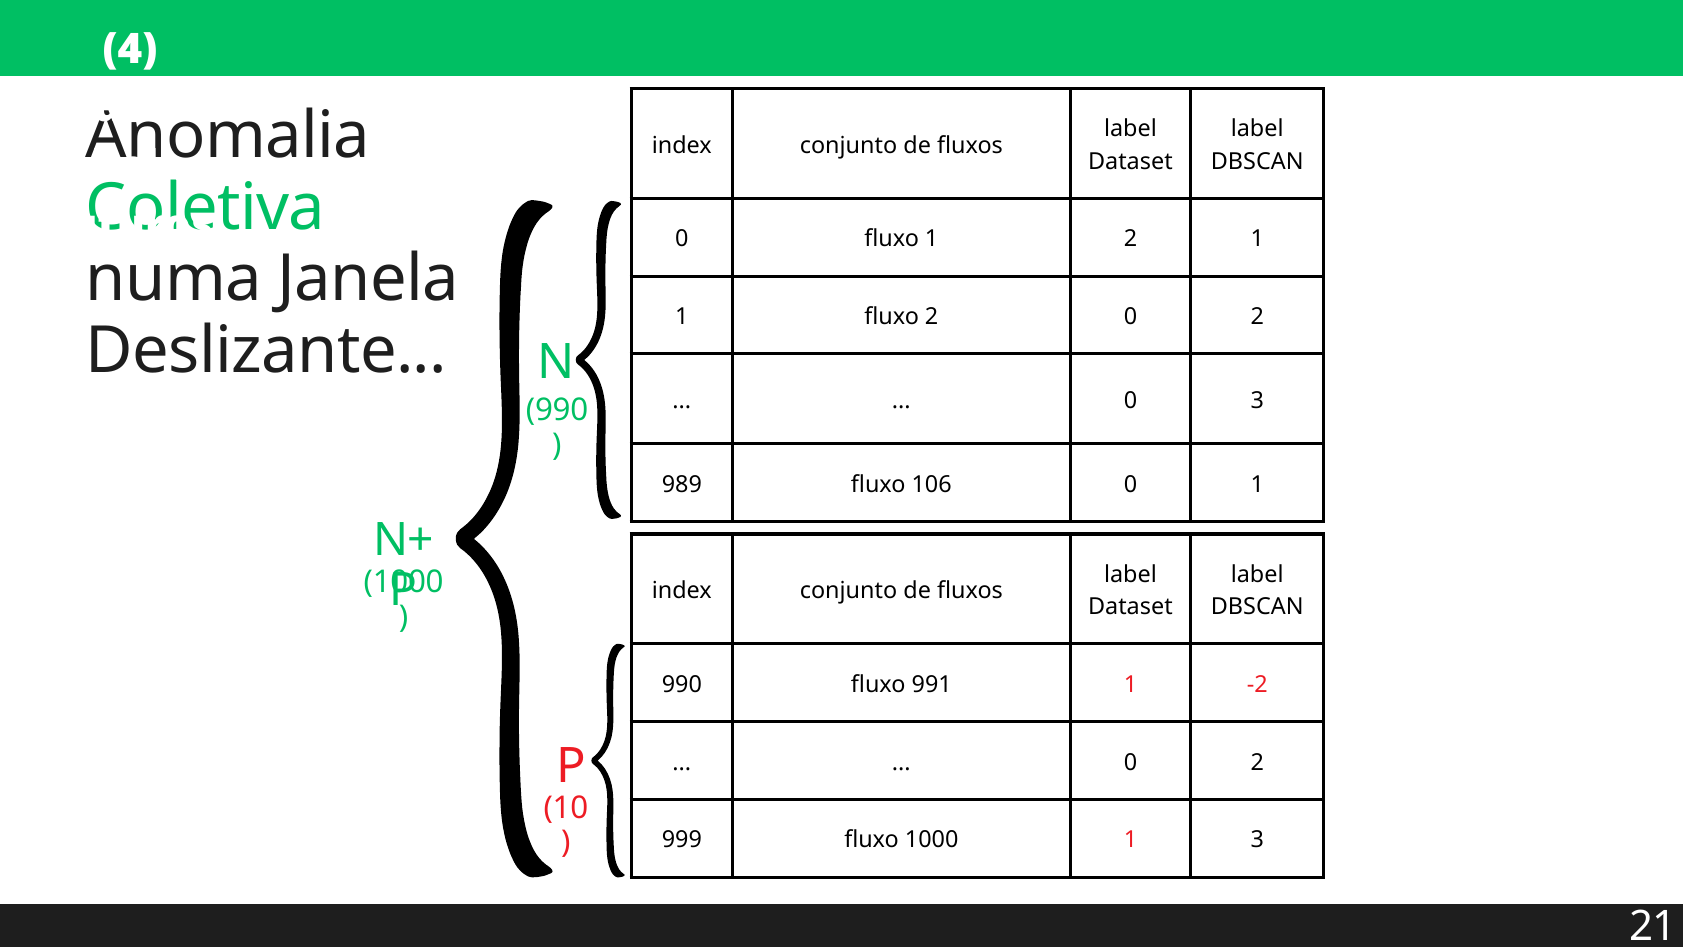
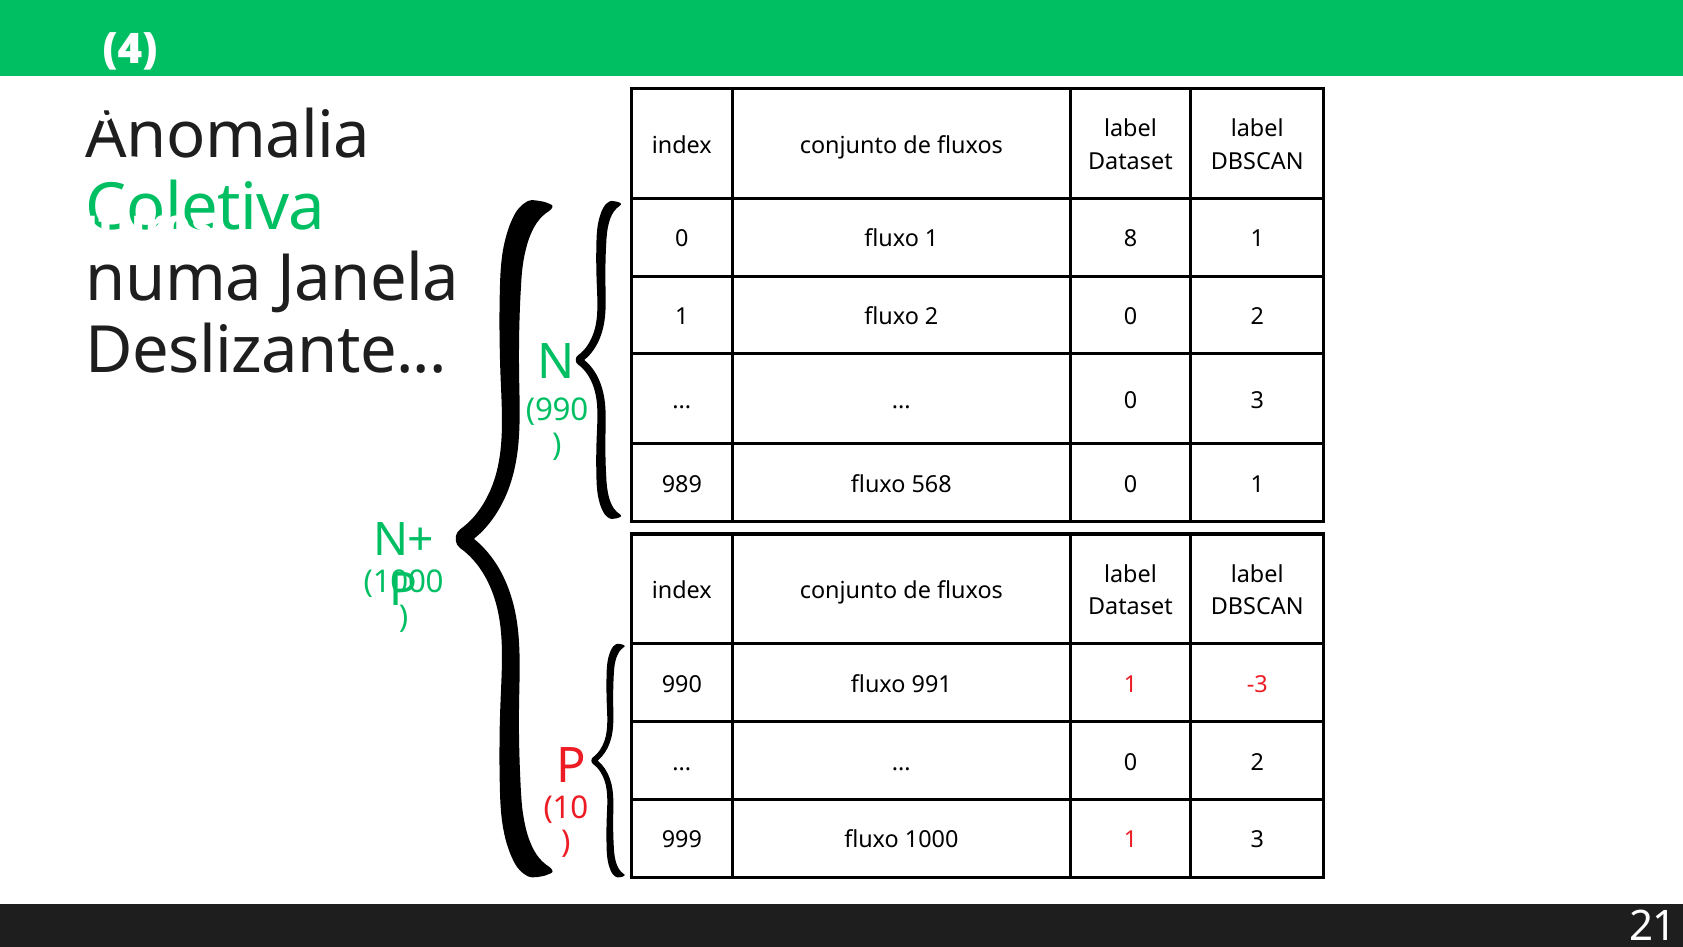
1 2: 2 -> 8 (1131, 239)
106: 106 -> 568 (932, 484)
-2: -2 -> -3 (1257, 684)
